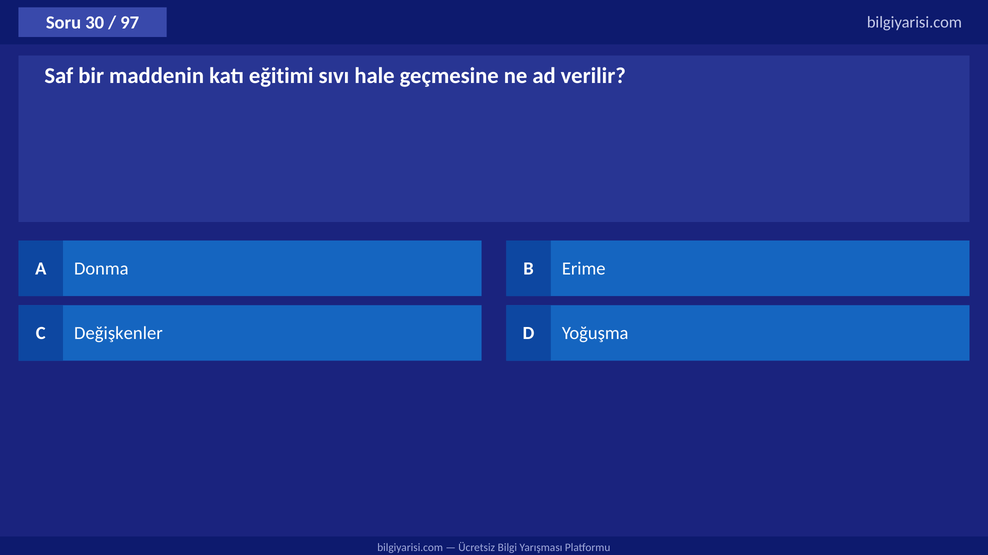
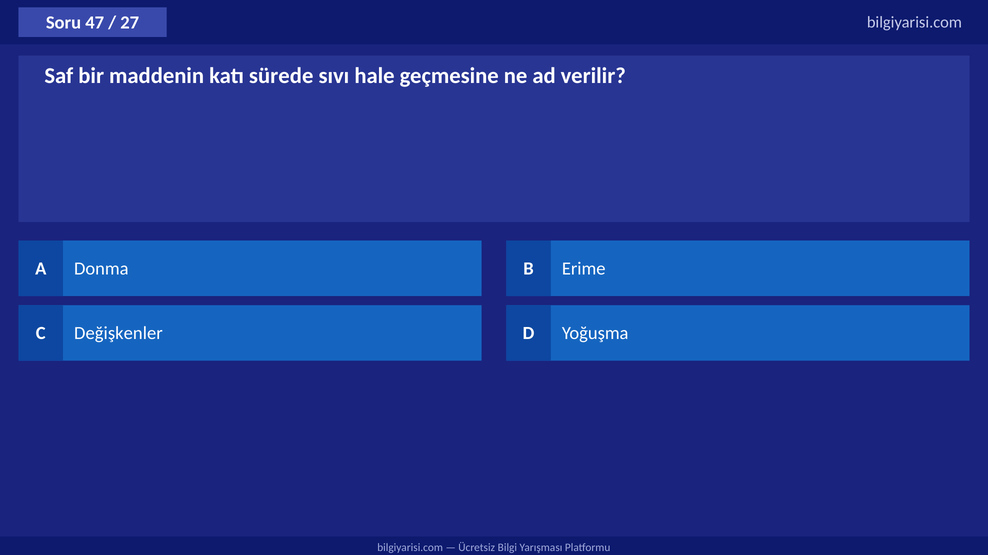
30: 30 -> 47 (95, 23)
97: 97 -> 27 (130, 23)
eğitimi: eğitimi -> sürede (281, 76)
